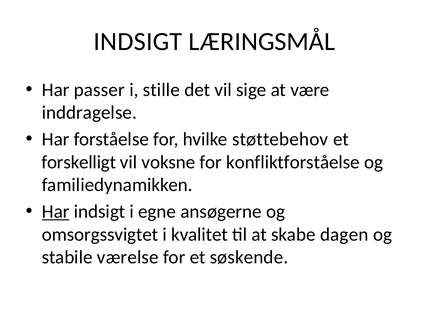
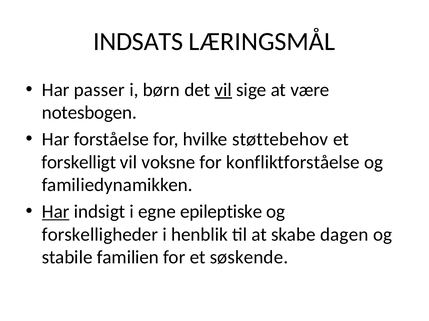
INDSIGT: INDSIGT -> INDSATS (138, 42)
stille: stille -> børn (161, 90)
vil underline: none -> present (223, 90)
inddragelse: inddragelse -> notesbogen (89, 113)
ansøgerne: ansøgerne -> epileptiske (221, 212)
omsorgssvigtet: omsorgssvigtet -> forskelligheder (100, 235)
kvalitet: kvalitet -> henblik (199, 235)
værelse: værelse -> familien (128, 258)
